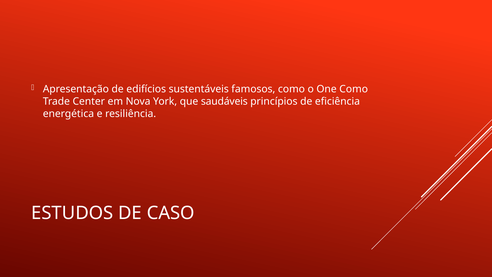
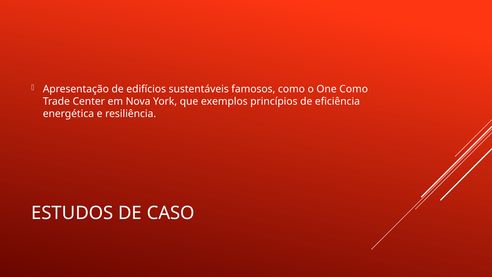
saudáveis: saudáveis -> exemplos (224, 101)
